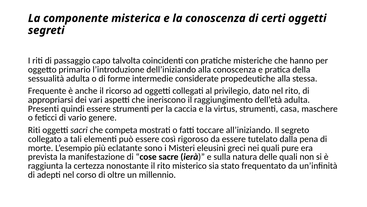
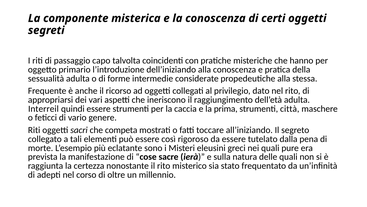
Presenti: Presenti -> Interreil (43, 108)
virtus: virtus -> prima (226, 108)
casa: casa -> città (290, 108)
